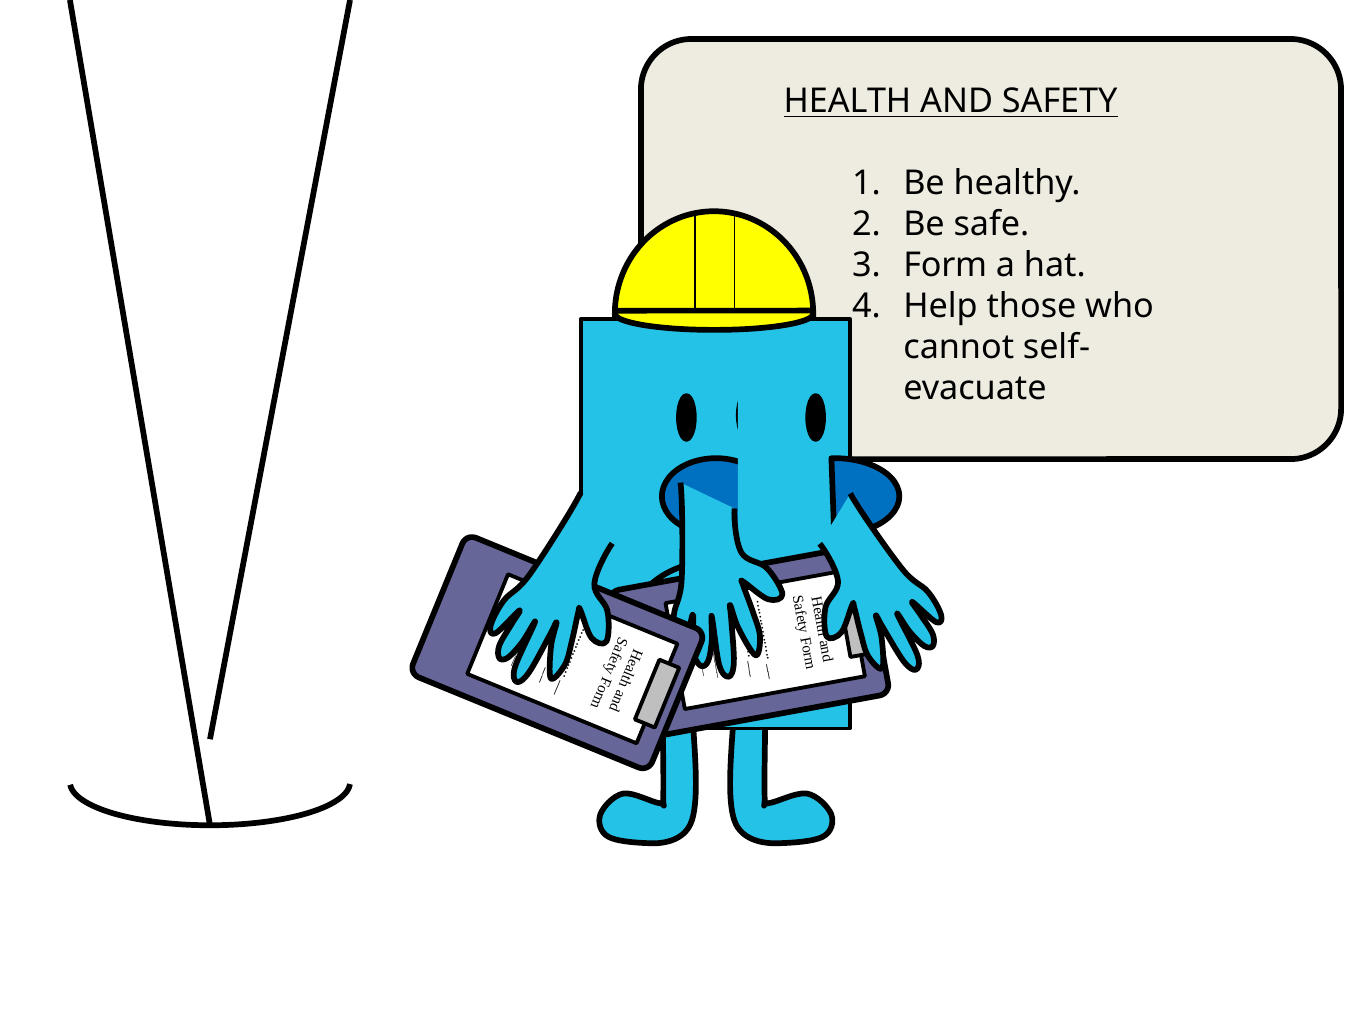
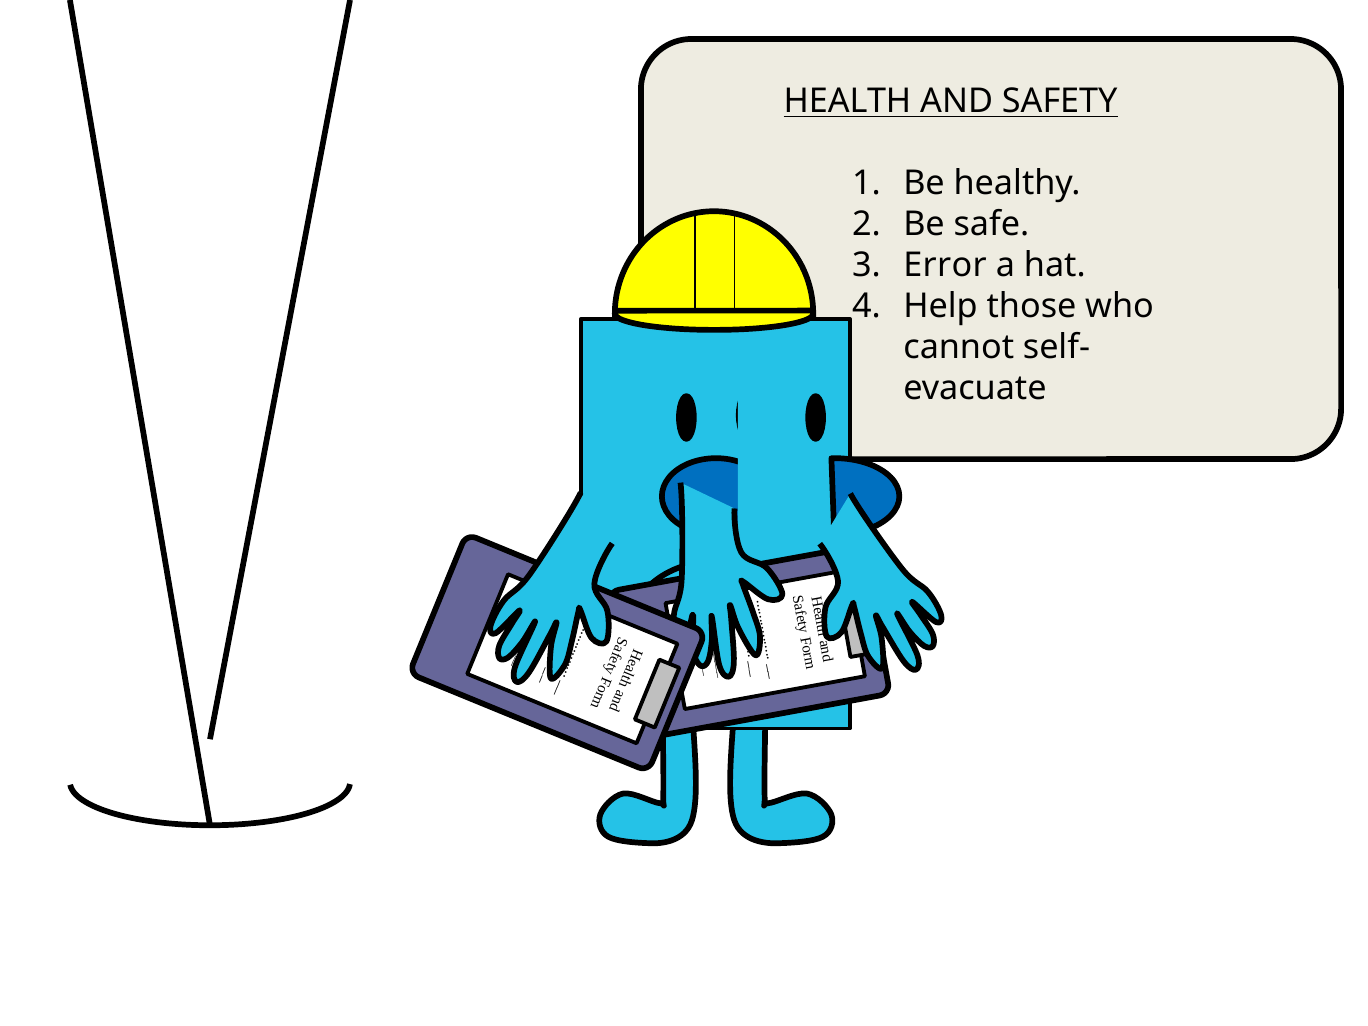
Form: Form -> Error (945, 265)
